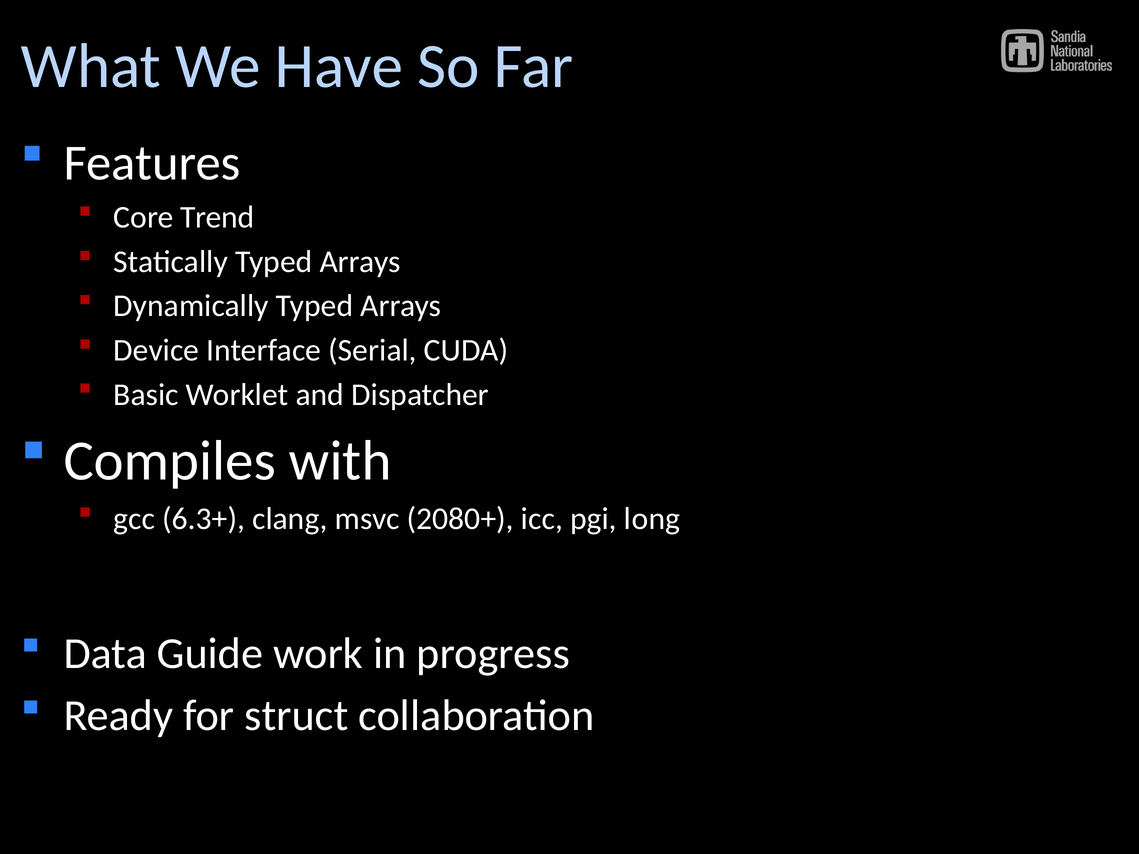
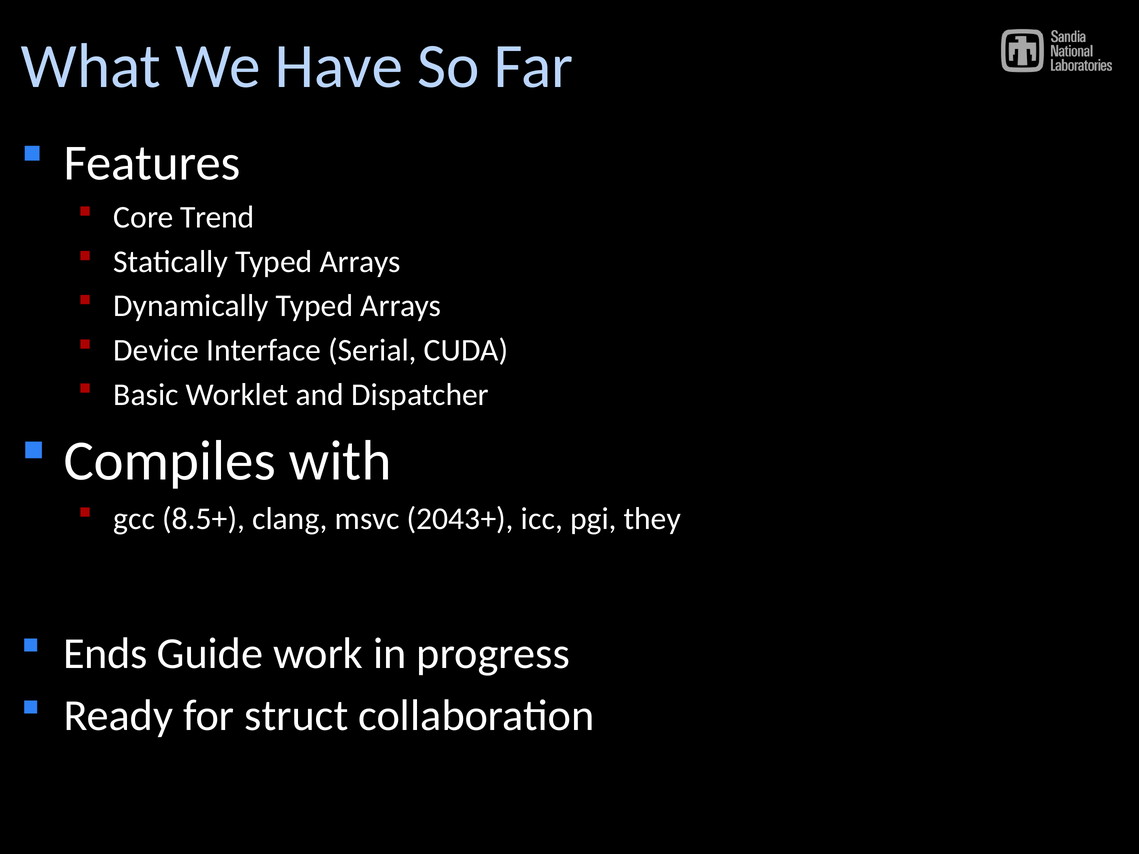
6.3+: 6.3+ -> 8.5+ (204, 519)
2080+: 2080+ -> 2043+ (460, 519)
long: long -> they (652, 519)
Data: Data -> Ends (105, 654)
